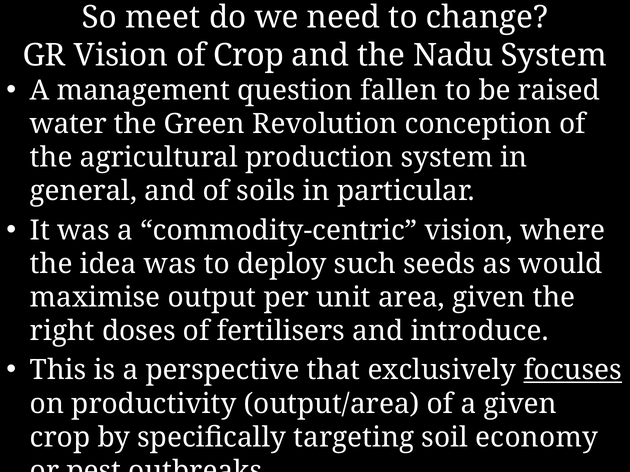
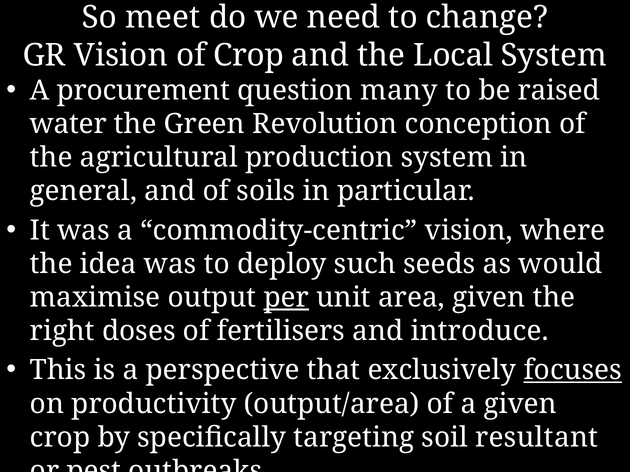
Nadu: Nadu -> Local (453, 55)
management: management -> procurement (144, 91)
fallen: fallen -> many (399, 91)
per underline: none -> present (286, 298)
economy: economy -> resultant (537, 438)
